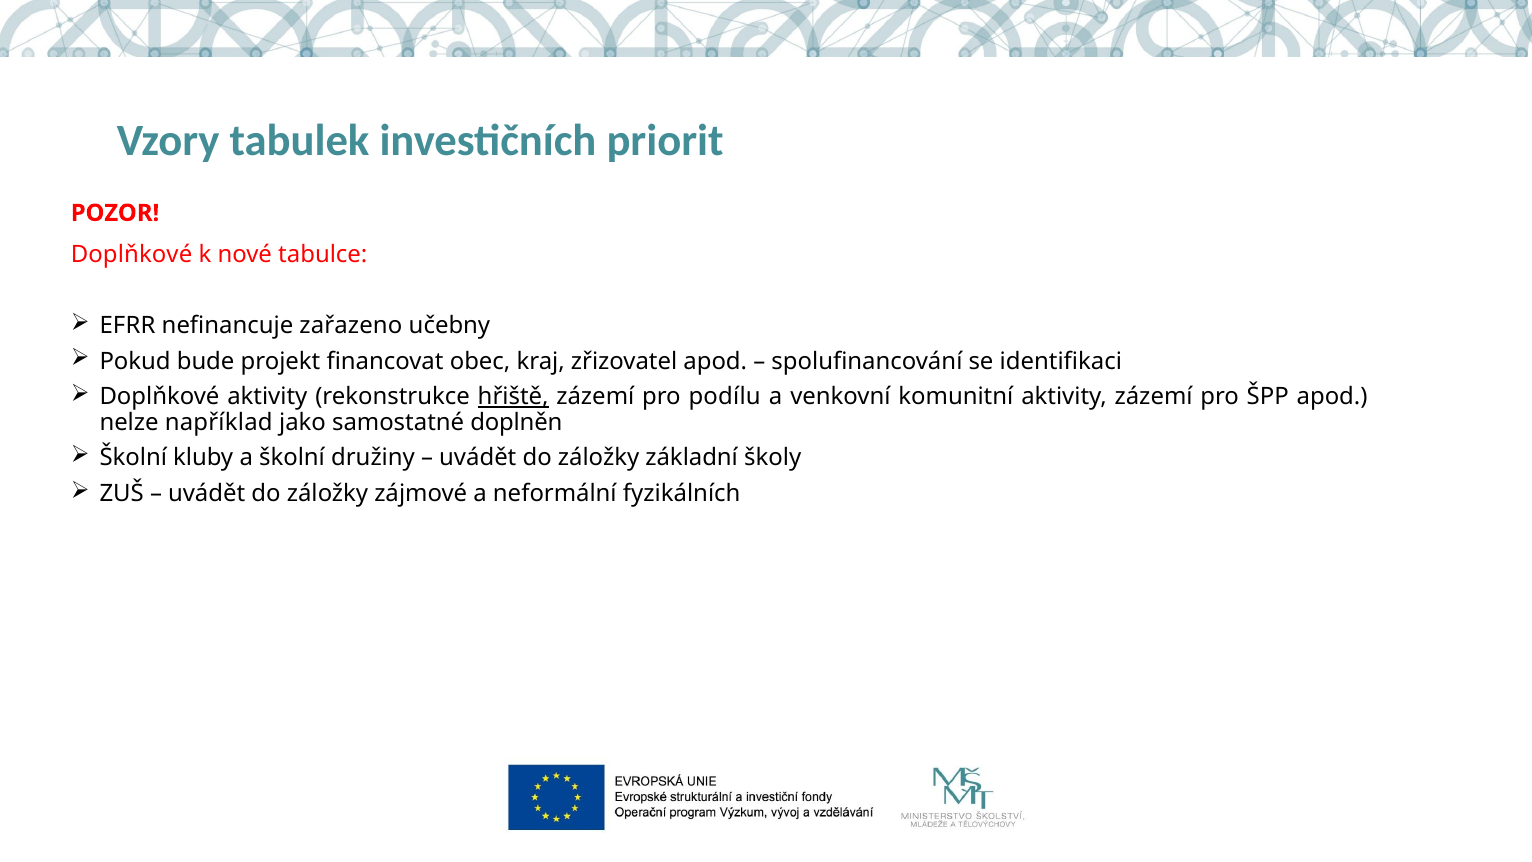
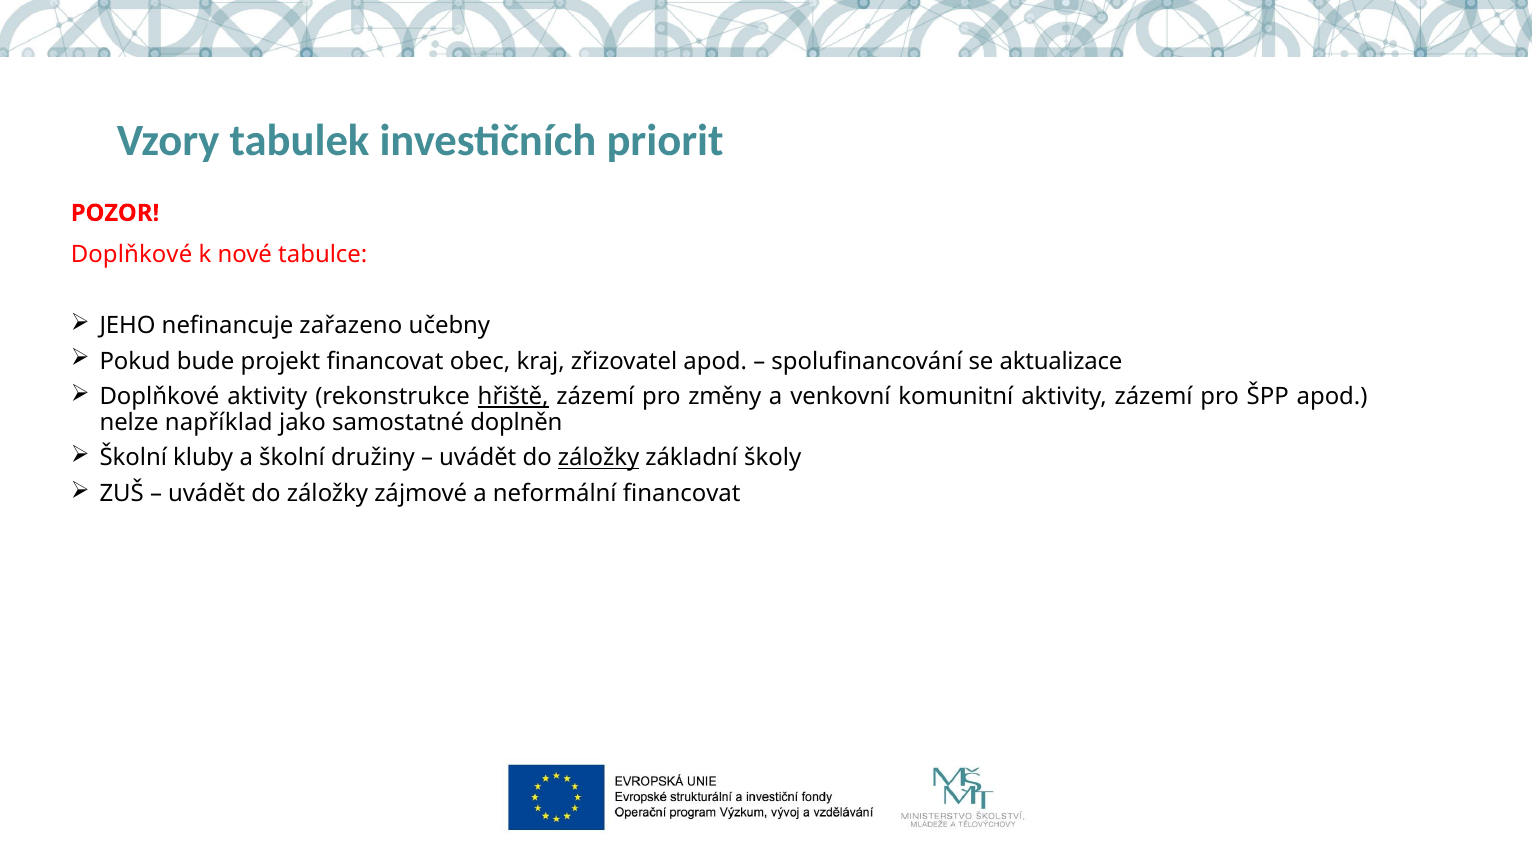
EFRR: EFRR -> JEHO (128, 326)
identifikaci: identifikaci -> aktualizace (1061, 361)
podílu: podílu -> změny (725, 397)
záložky underline: none -> present (599, 458)
neformální fyzikálních: fyzikálních -> financovat (682, 493)
